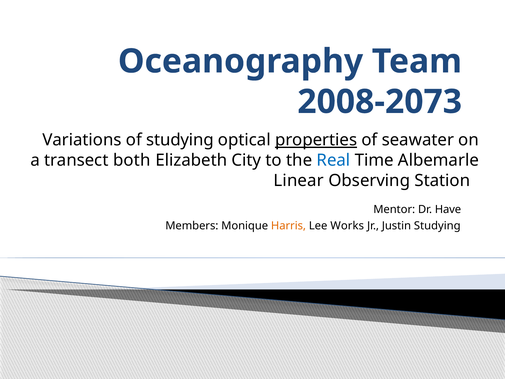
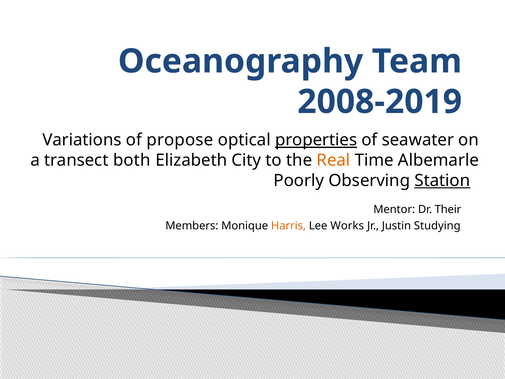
2008-2073: 2008-2073 -> 2008-2019 (380, 102)
of studying: studying -> propose (180, 140)
Real colour: blue -> orange (333, 160)
Linear: Linear -> Poorly (299, 180)
Station underline: none -> present (442, 180)
Have: Have -> Their (448, 209)
